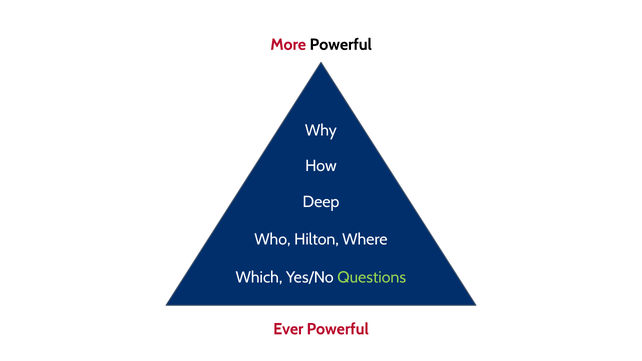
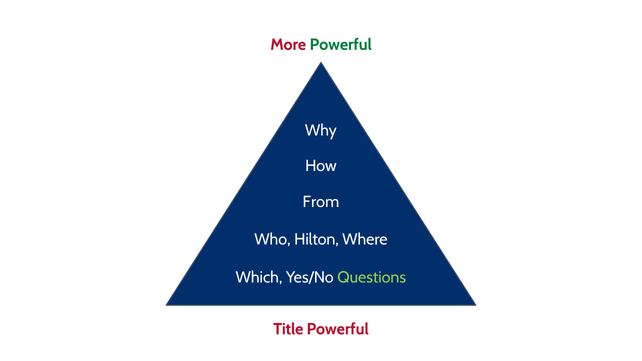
Powerful colour: black -> green (341, 45)
Deep: Deep -> From (321, 202)
Ever: Ever -> Title (288, 329)
